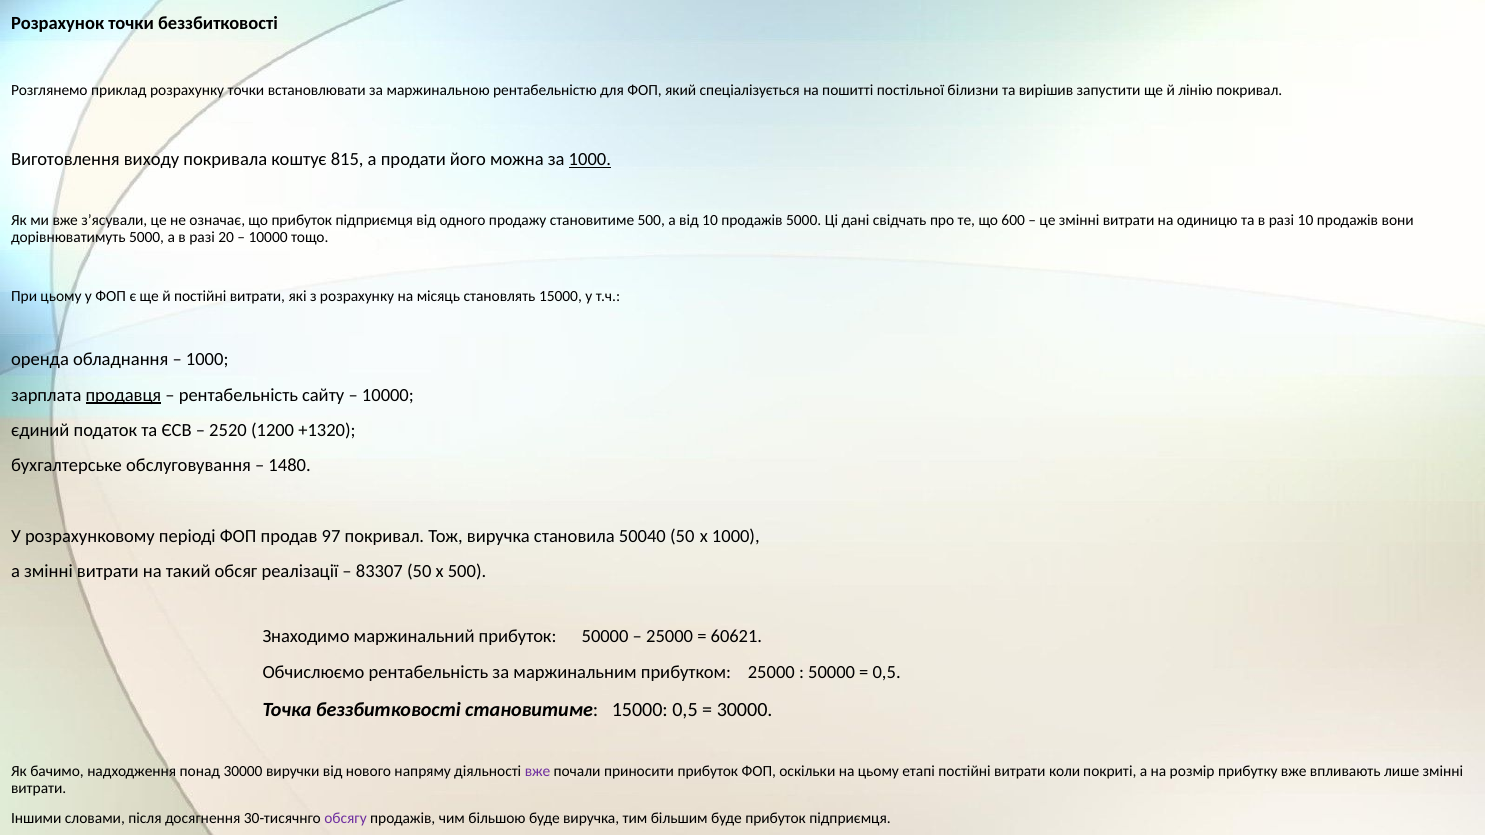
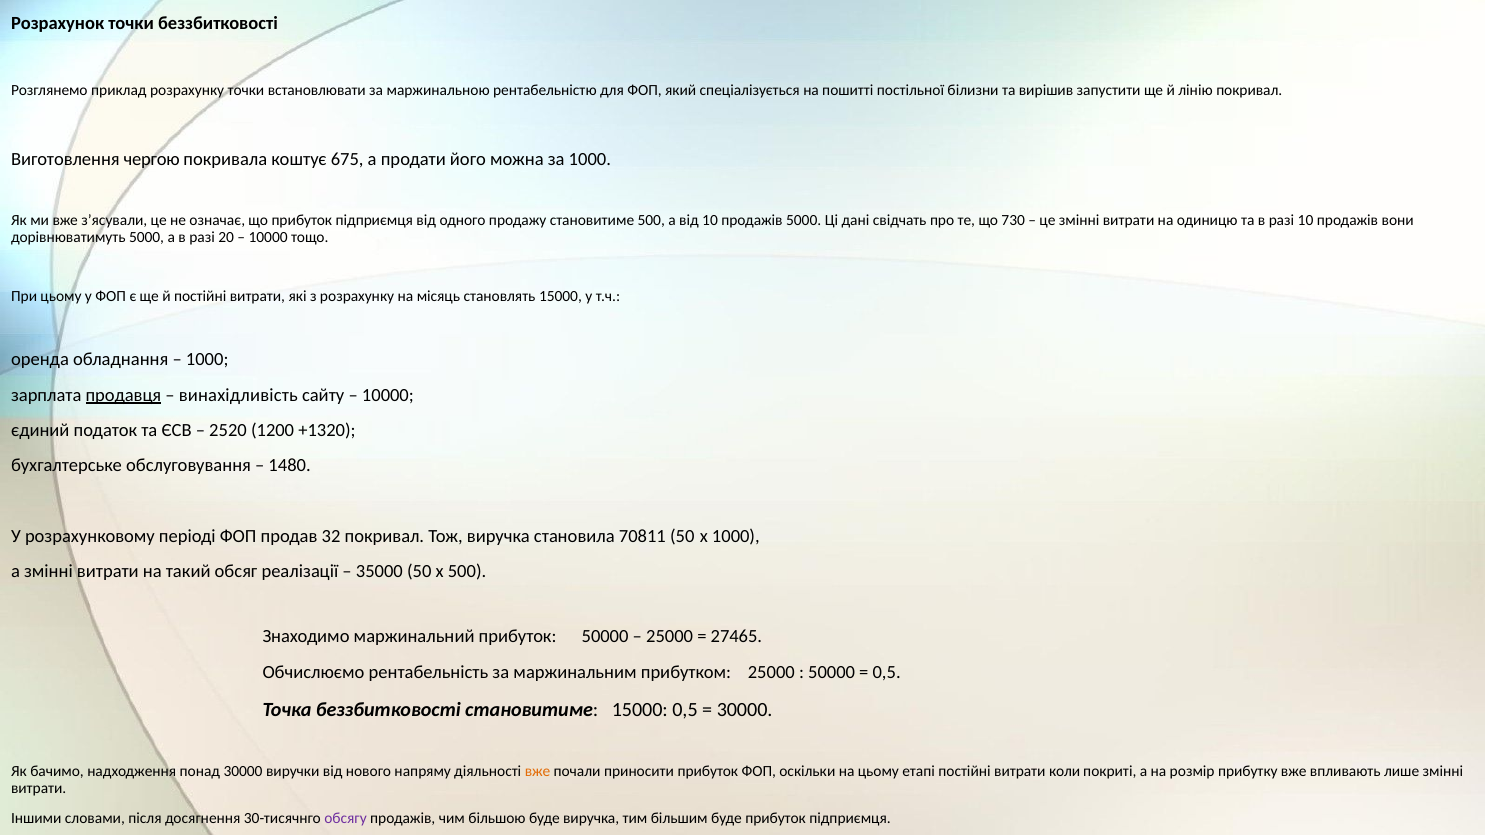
виходу: виходу -> чергою (152, 159)
815: 815 -> 675 (347, 159)
1000 underline: present -> none (590, 159)
600: 600 -> 730 (1013, 220)
рентабельність: рентабельність -> винахідливість (238, 395)
97: 97 -> 32 (331, 537)
50040: 50040 -> 70811 (642, 537)
83307: 83307 -> 35000 (379, 572)
60621: 60621 -> 27465 (736, 637)
вже colour: purple -> orange (538, 772)
